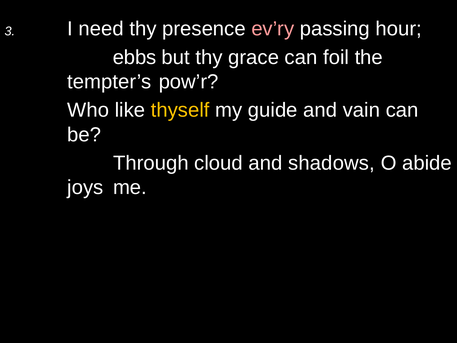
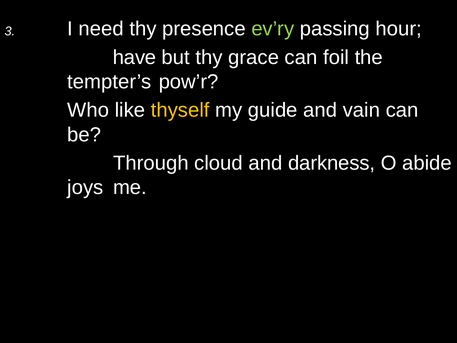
ev’ry colour: pink -> light green (273, 29)
ebbs: ebbs -> have (135, 57)
shadows: shadows -> darkness (332, 163)
